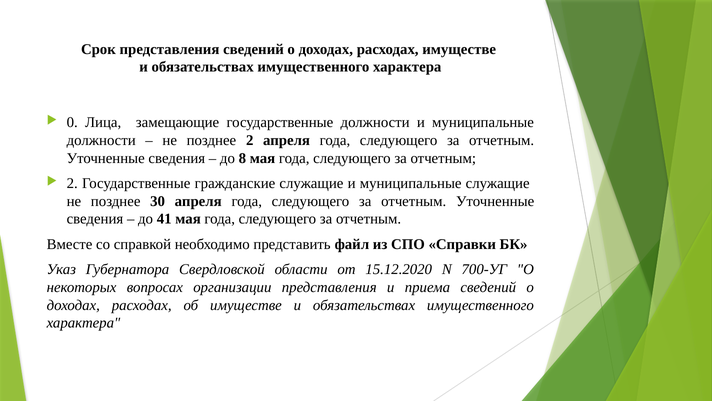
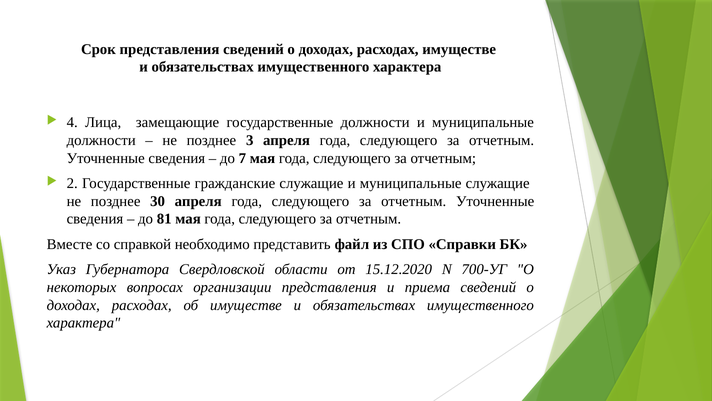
0: 0 -> 4 (72, 122)
позднее 2: 2 -> 3 (250, 140)
8: 8 -> 7 (242, 158)
41: 41 -> 81 (164, 219)
